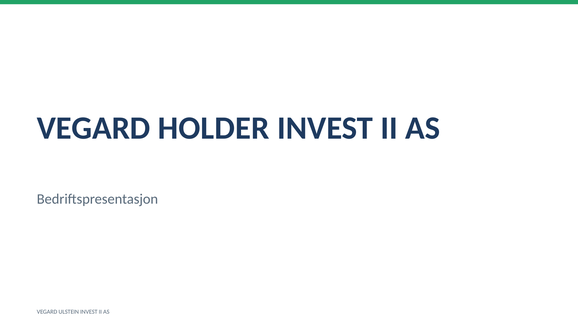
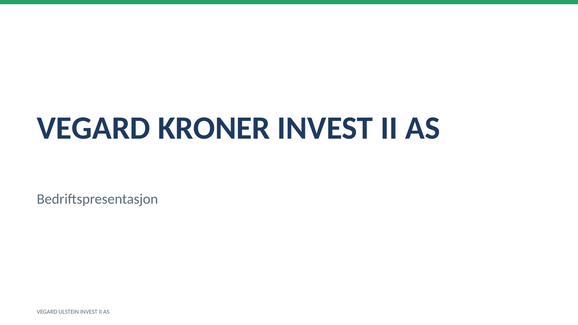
HOLDER: HOLDER -> KRONER (214, 128)
